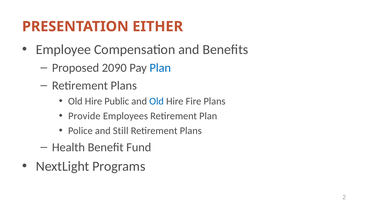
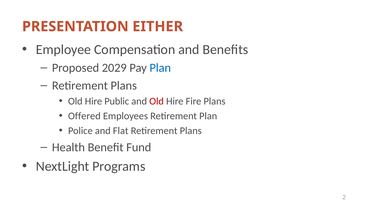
2090: 2090 -> 2029 (114, 68)
Old colour: blue -> red (157, 101)
Provide: Provide -> Offered (84, 116)
Still: Still -> Flat (121, 131)
